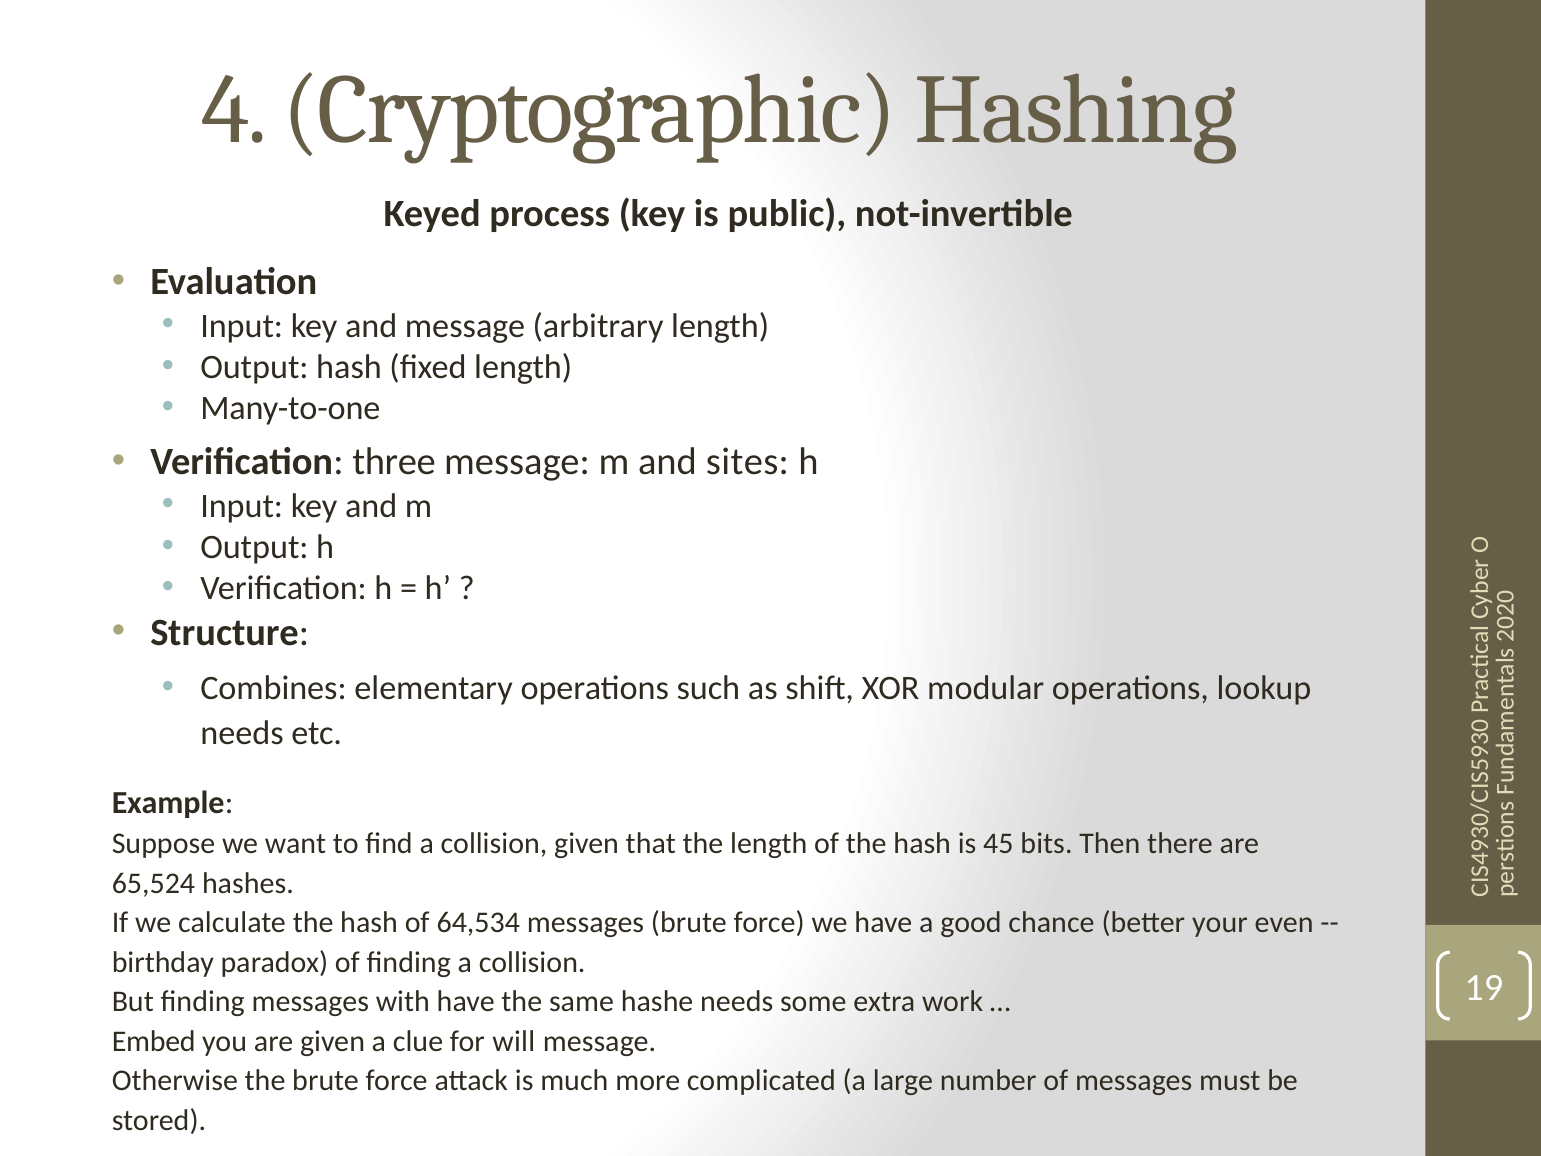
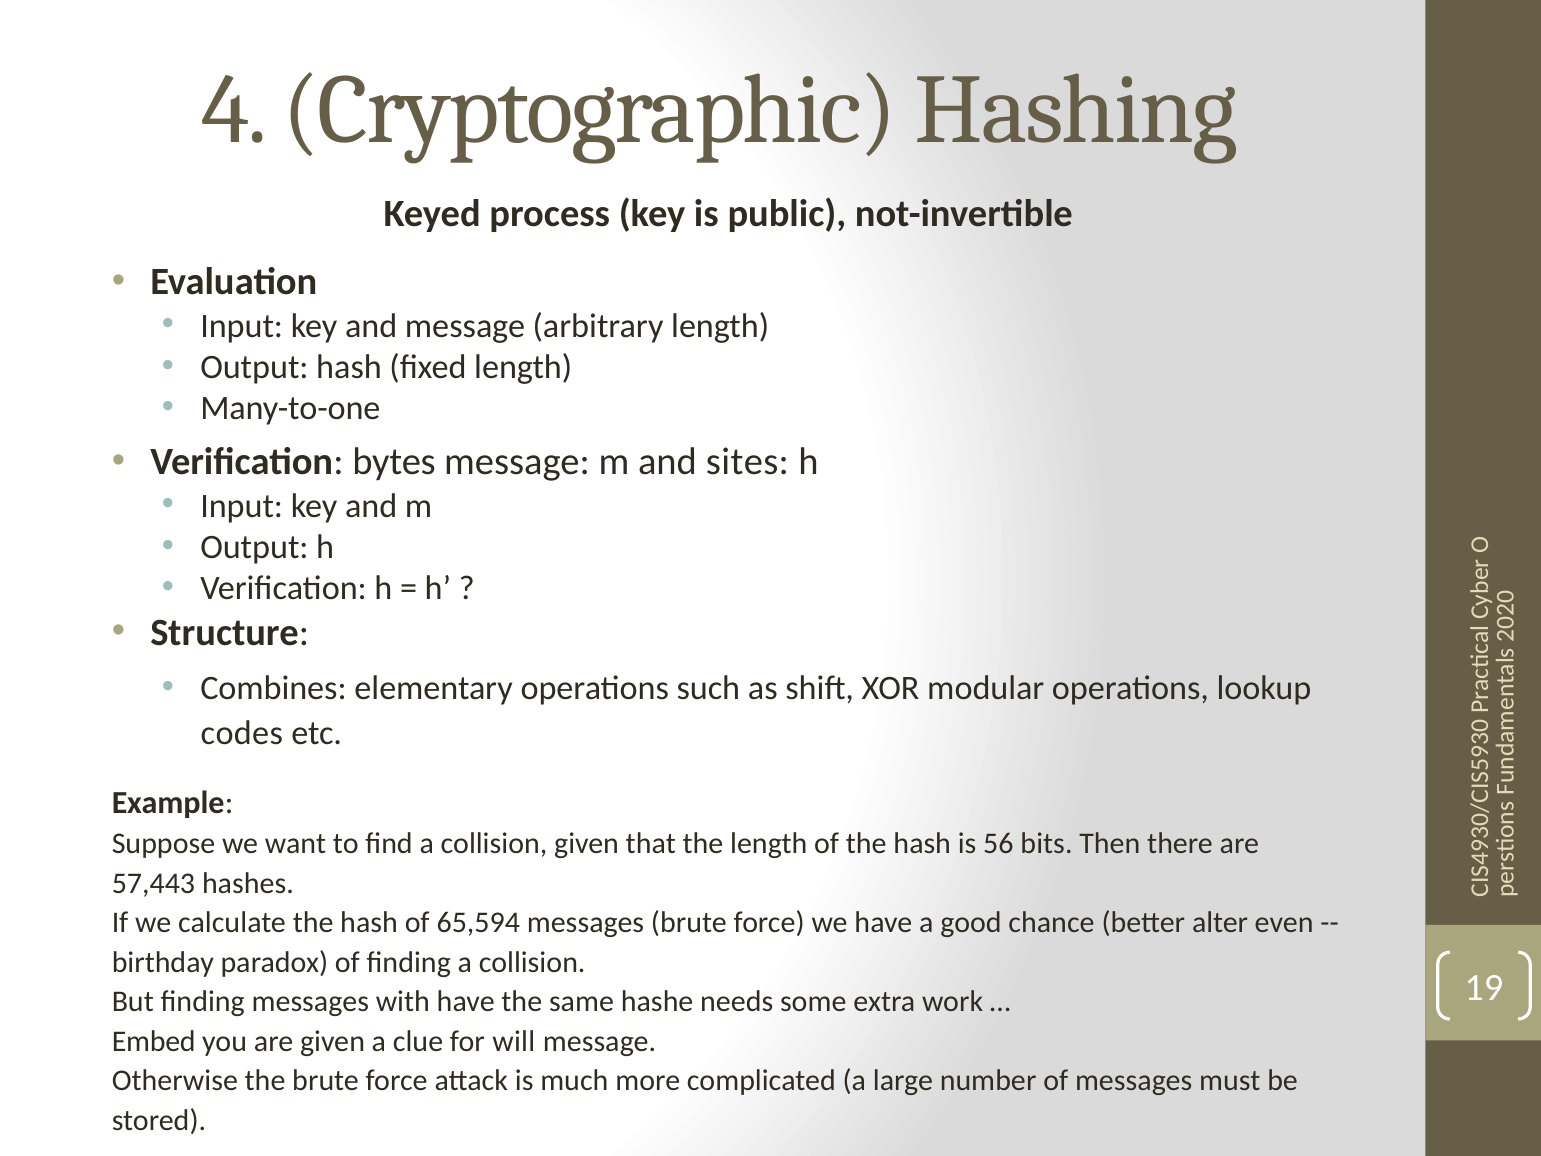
three: three -> bytes (394, 462)
needs: needs -> codes (242, 734)
45: 45 -> 56 (998, 843)
65,524: 65,524 -> 57,443 (153, 883)
64,534: 64,534 -> 65,594 (478, 922)
your: your -> alter (1220, 922)
